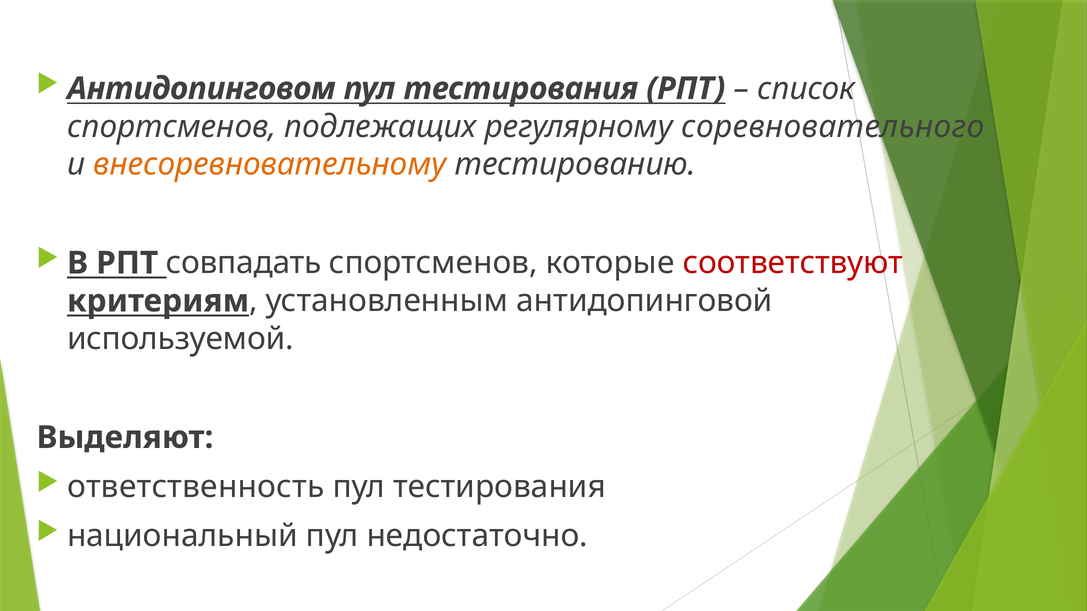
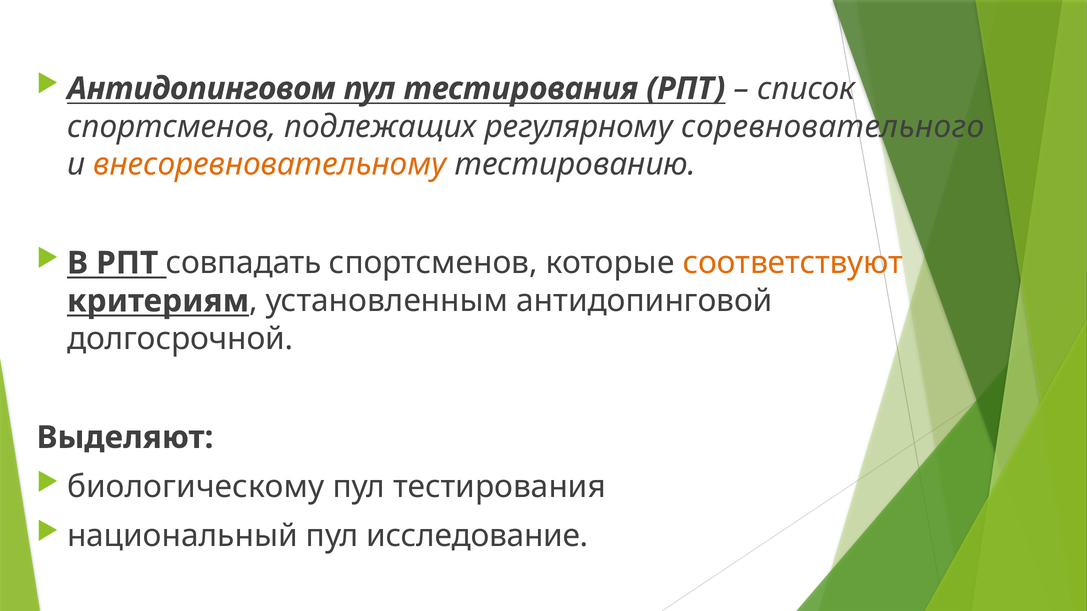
соответствуют colour: red -> orange (793, 263)
используемой: используемой -> долгосрочной (180, 339)
ответственность: ответственность -> биологическому (196, 487)
недостаточно: недостаточно -> исследование (477, 536)
